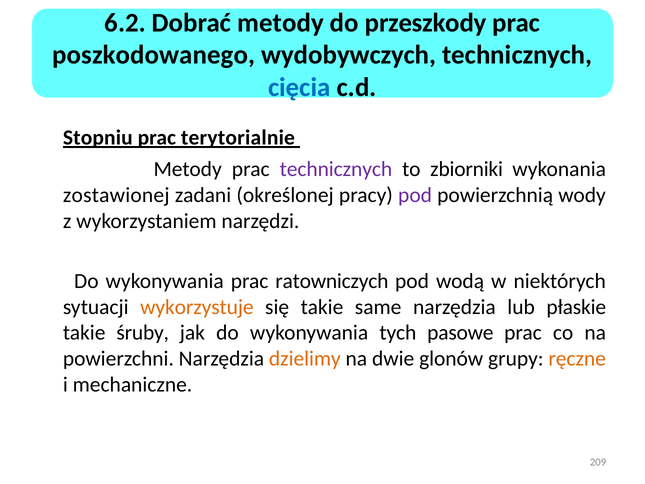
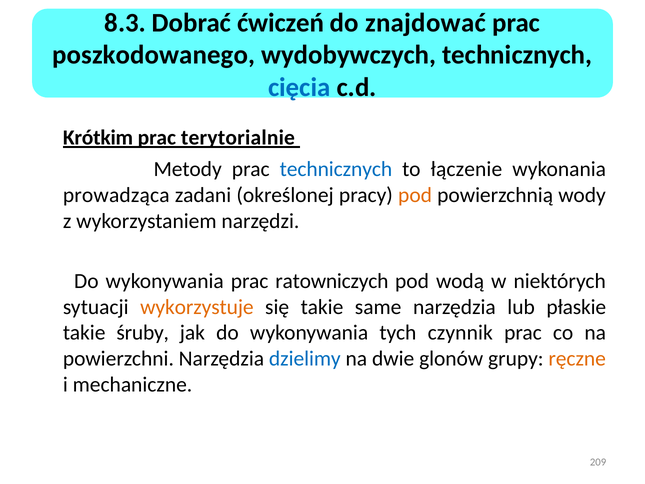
6.2: 6.2 -> 8.3 (125, 23)
Dobrać metody: metody -> ćwiczeń (281, 23)
przeszkody: przeszkody -> znajdować (425, 23)
Stopniu: Stopniu -> Krótkim (98, 138)
technicznych colour: purple -> blue (336, 169)
zbiorniki: zbiorniki -> łączenie (466, 169)
zostawionej: zostawionej -> prowadząca (116, 195)
pod colour: purple -> orange (415, 195)
pasowe: pasowe -> czynnik (460, 333)
dzielimy colour: orange -> blue (305, 358)
